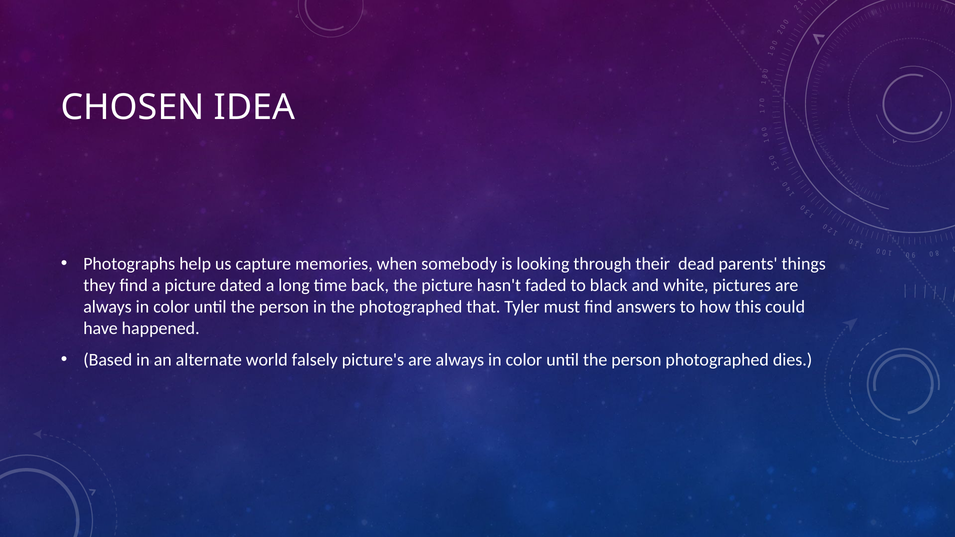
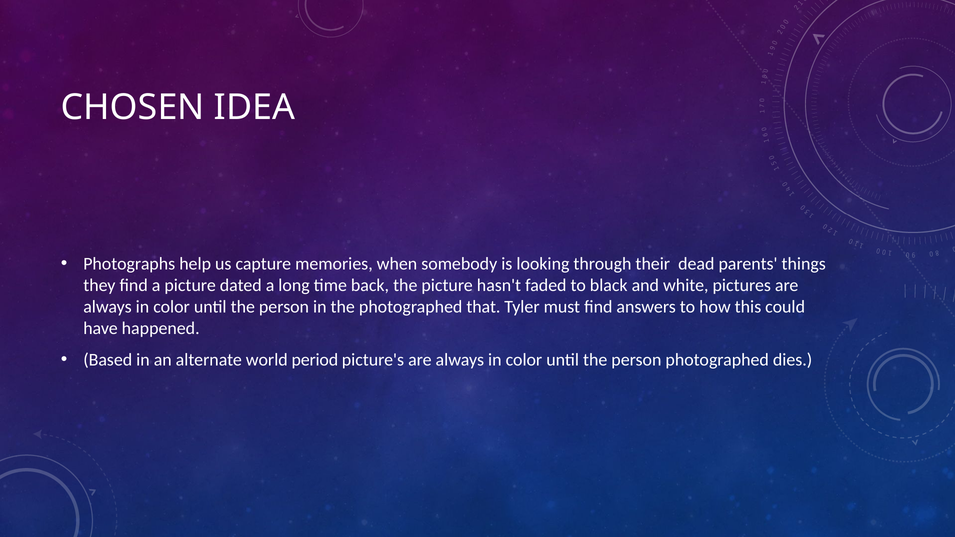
falsely: falsely -> period (315, 360)
